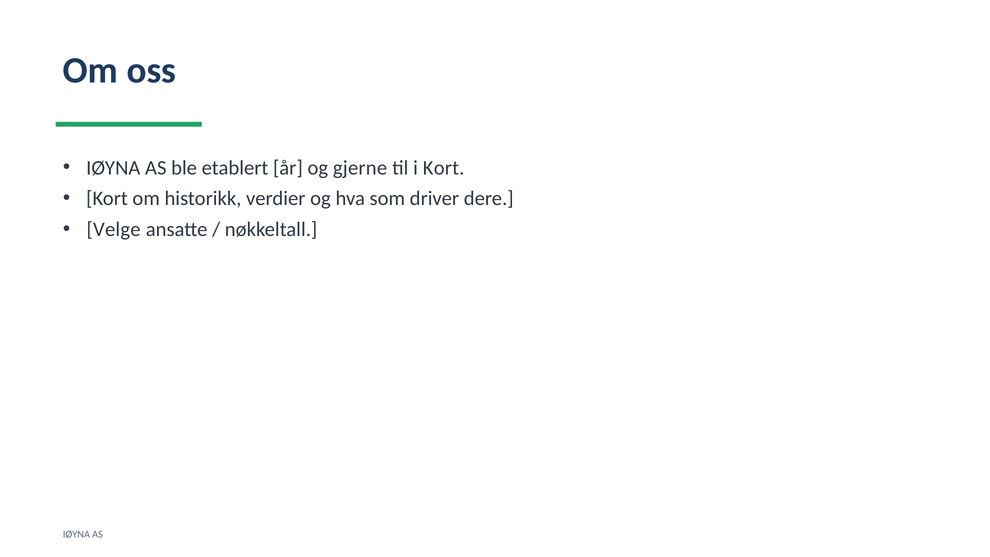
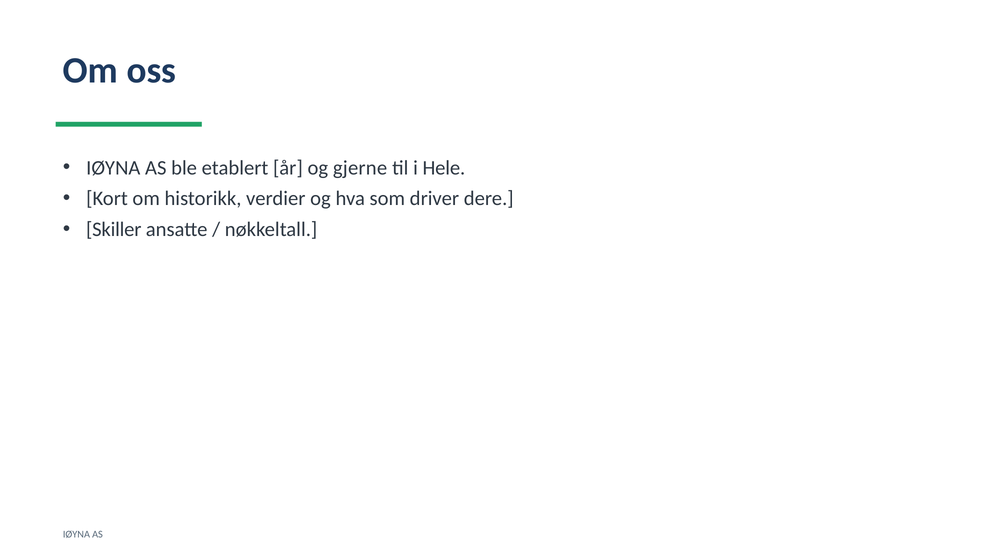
i Kort: Kort -> Hele (444, 168)
Velge: Velge -> Skiller (114, 230)
